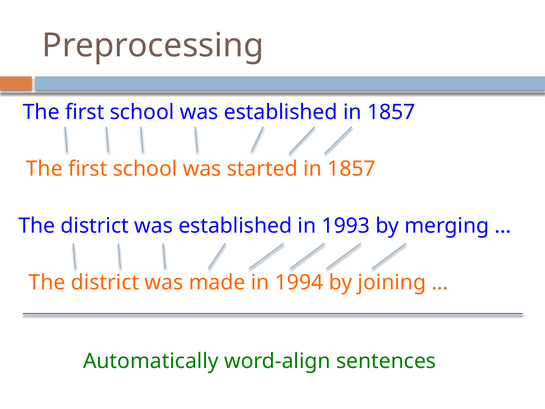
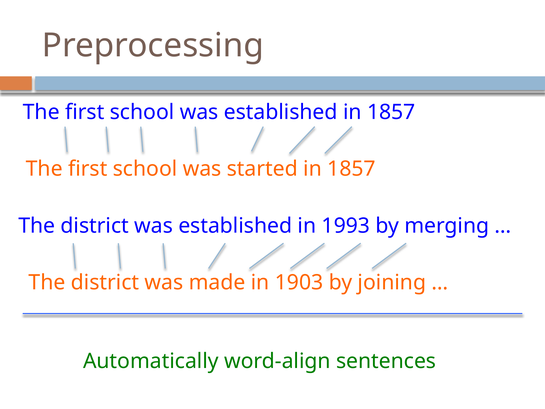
1994: 1994 -> 1903 (299, 282)
